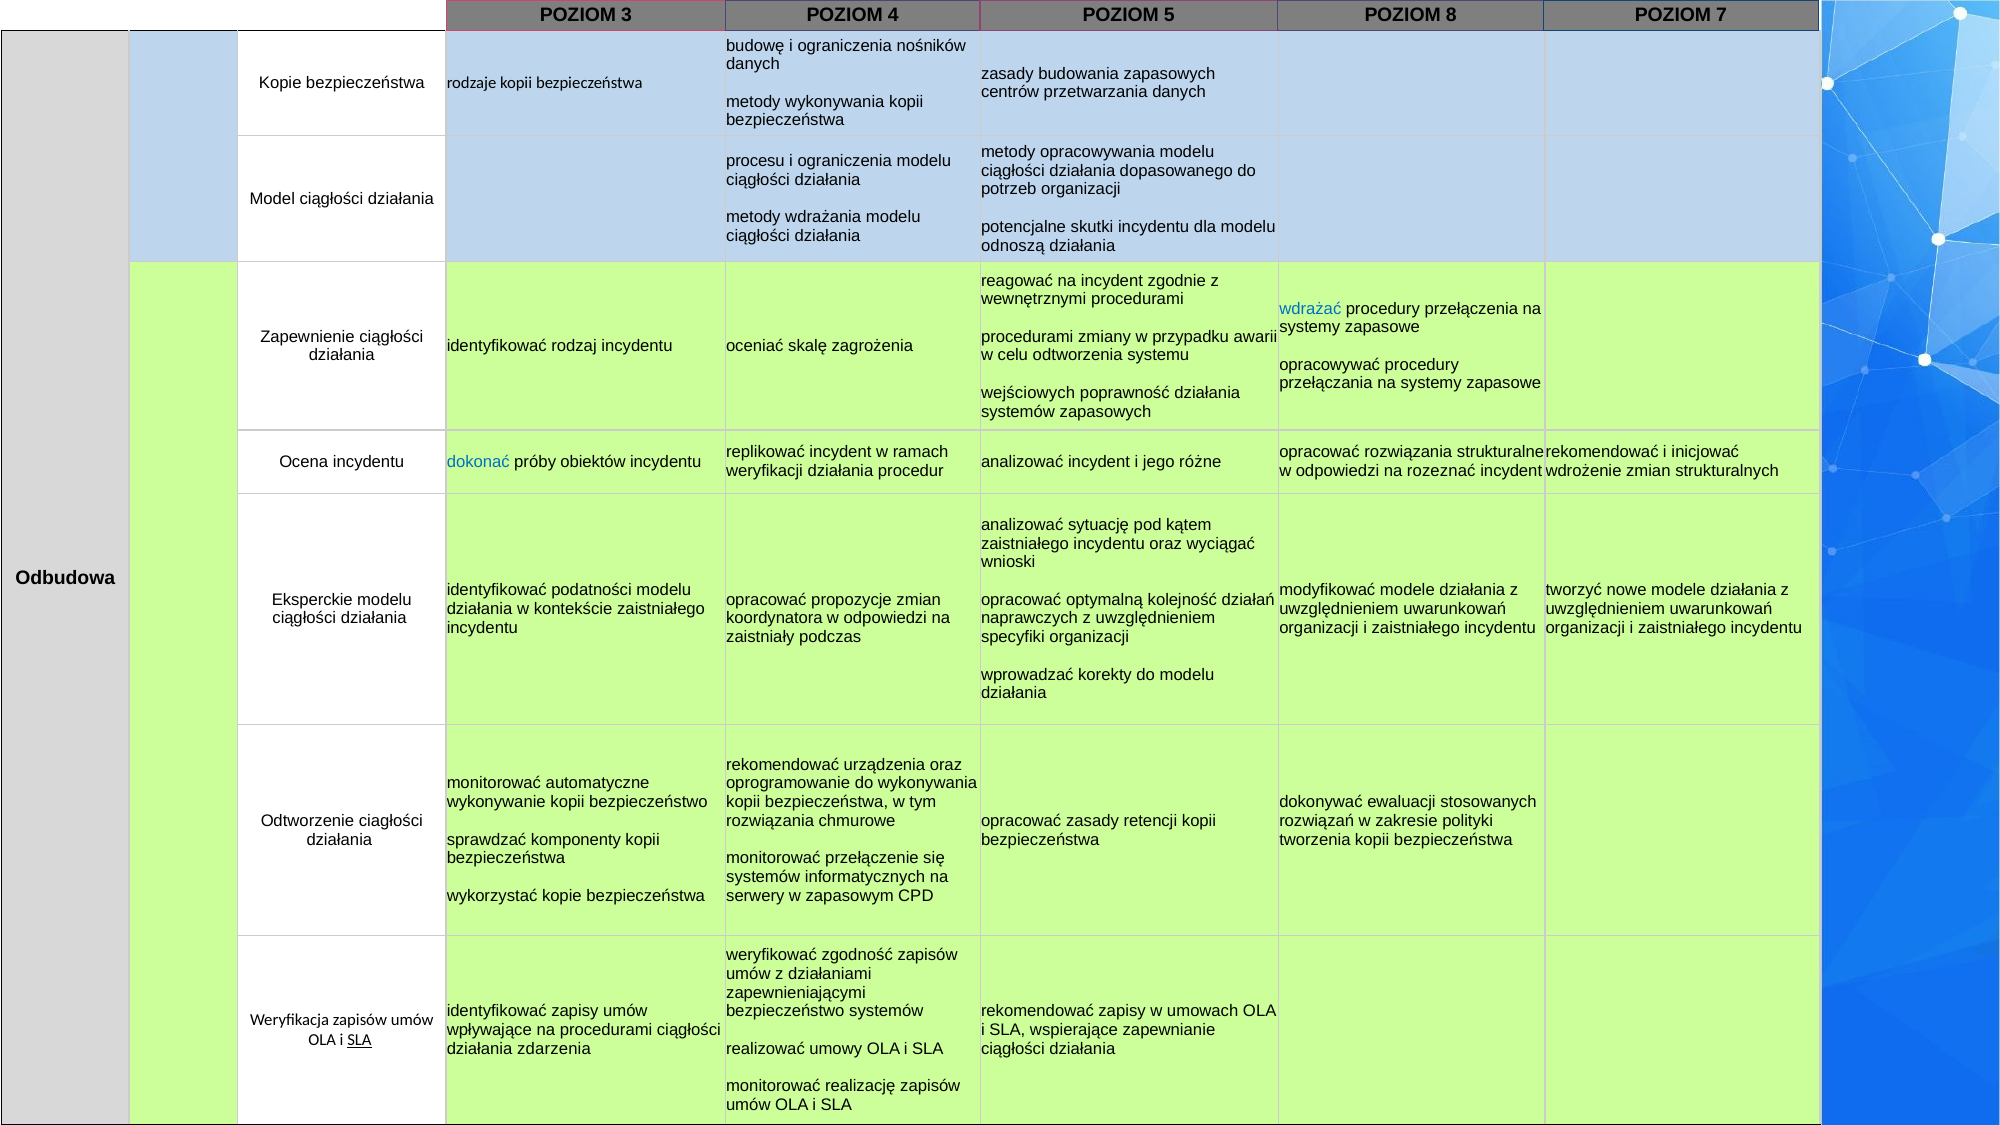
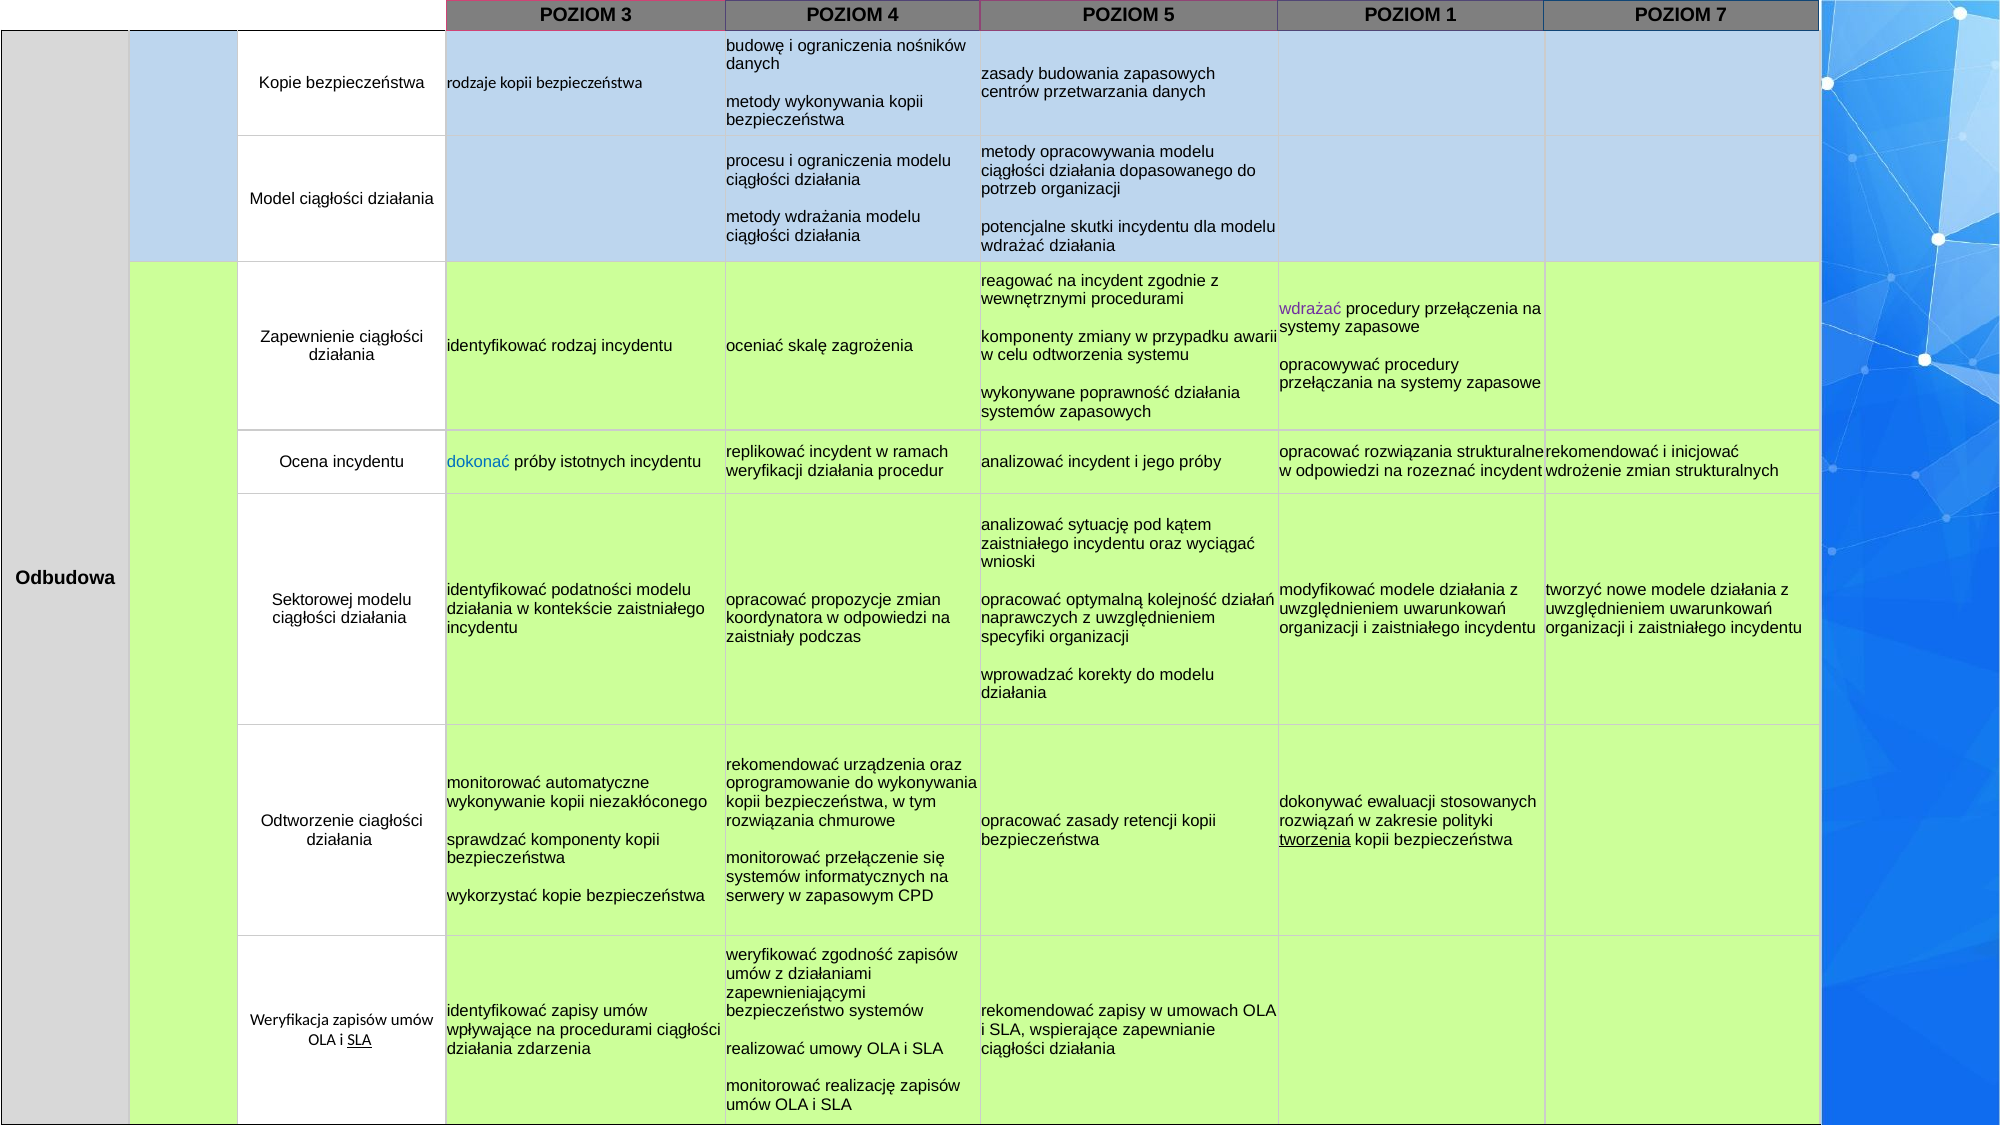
8: 8 -> 1 (1451, 15)
odnoszą: odnoszą -> wdrażać (1013, 246)
wdrażać colour: blue -> purple (1310, 309)
procedurami: procedurami -> komponenty (1027, 337)
wejściowych: wejściowych -> wykonywane (1028, 393)
obiektów: obiektów -> istotnych (593, 462)
jego różne: różne -> próby (1200, 462)
Eksperckie: Eksperckie -> Sektorowej (312, 600)
kopii bezpieczeństwo: bezpieczeństwo -> niezakłóconego (648, 802)
tworzenia underline: none -> present (1315, 840)
